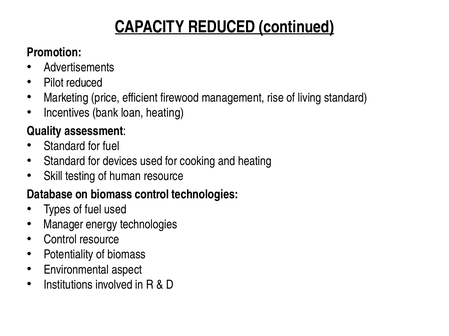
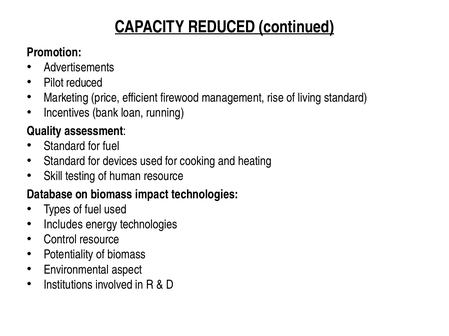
loan heating: heating -> running (165, 113)
biomass control: control -> impact (152, 195)
Manager: Manager -> Includes (63, 225)
